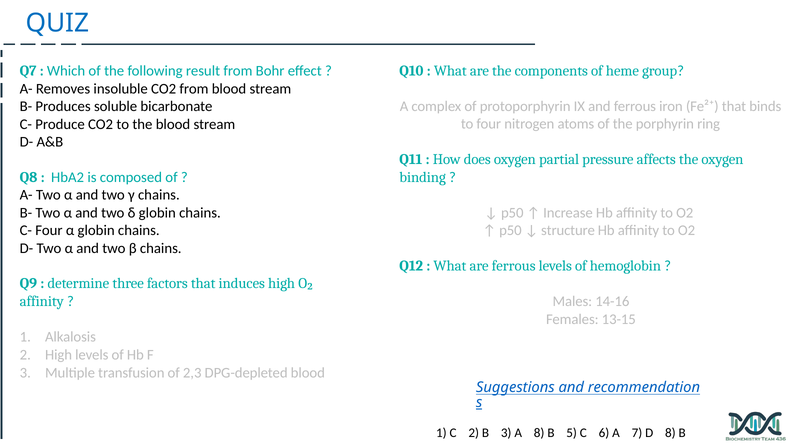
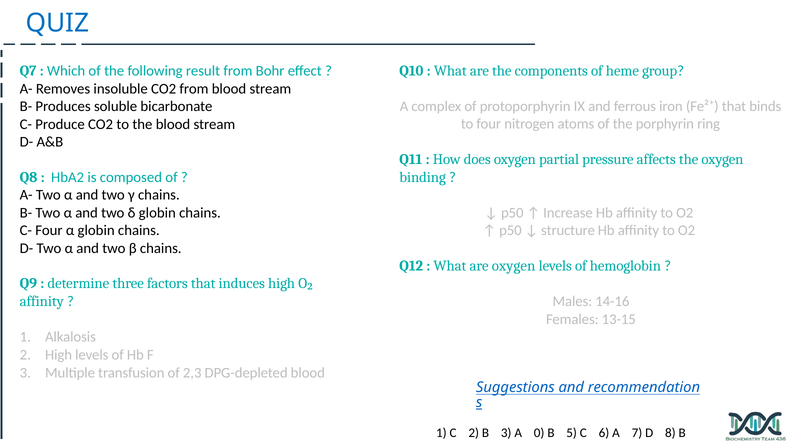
are ferrous: ferrous -> oxygen (514, 266)
A 8: 8 -> 0 (539, 433)
